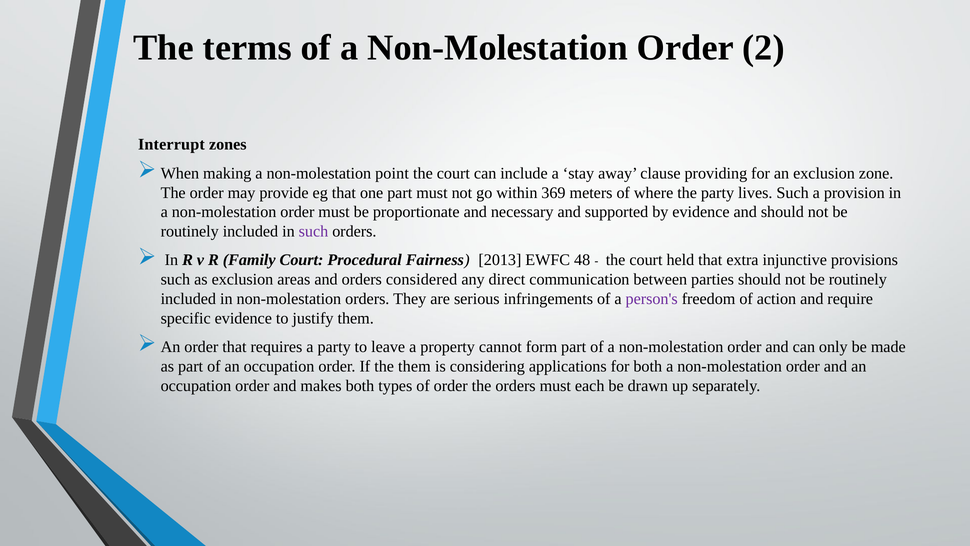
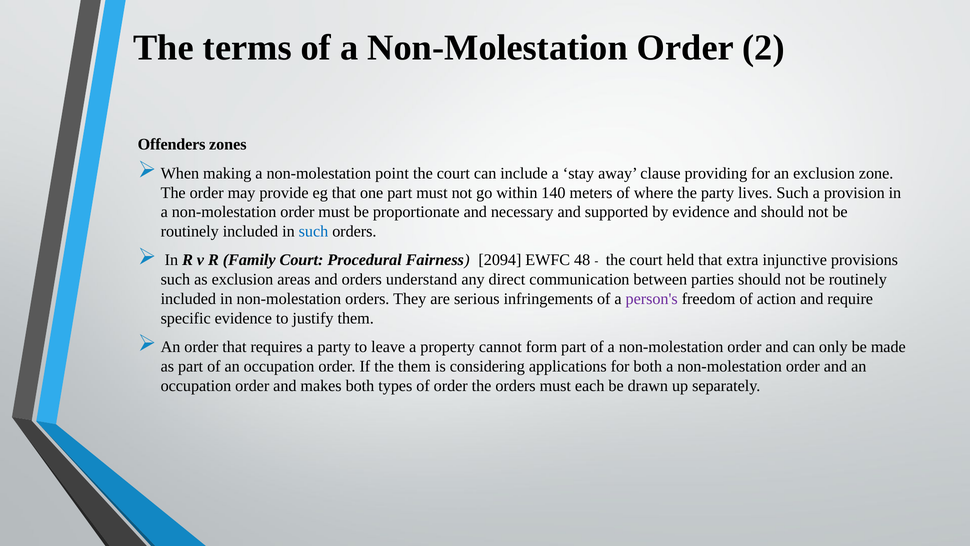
Interrupt: Interrupt -> Offenders (172, 145)
369: 369 -> 140 (553, 193)
such colour: purple -> blue (313, 231)
2013: 2013 -> 2094 (500, 260)
considered: considered -> understand (422, 279)
